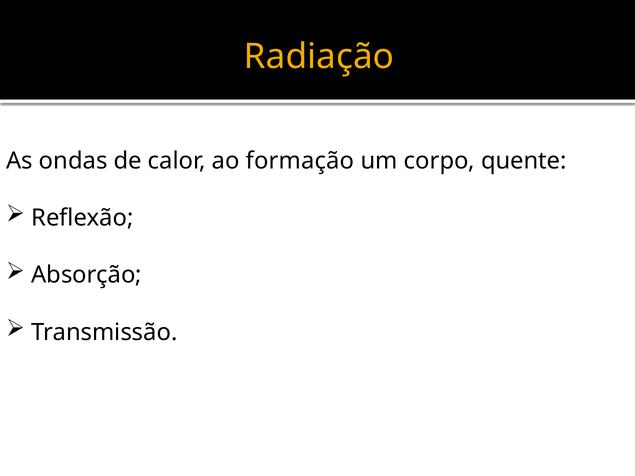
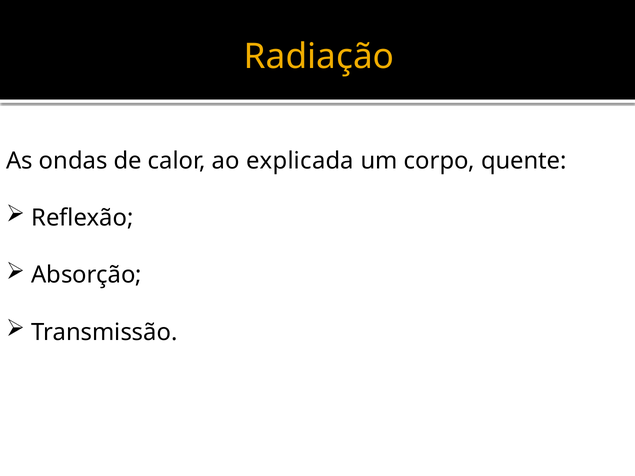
formação: formação -> explicada (300, 161)
